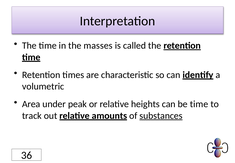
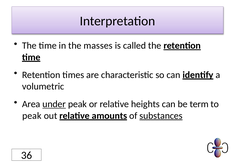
under underline: none -> present (54, 104)
be time: time -> term (199, 104)
track: track -> peak (32, 115)
